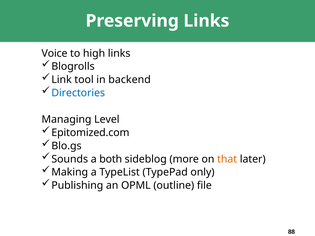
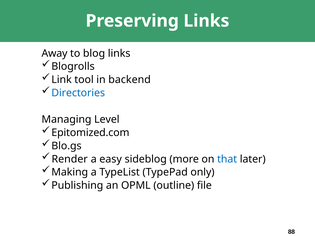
Voice: Voice -> Away (55, 53)
high: high -> blog (94, 53)
Sounds: Sounds -> Render (70, 159)
both: both -> easy (111, 159)
that colour: orange -> blue (227, 159)
